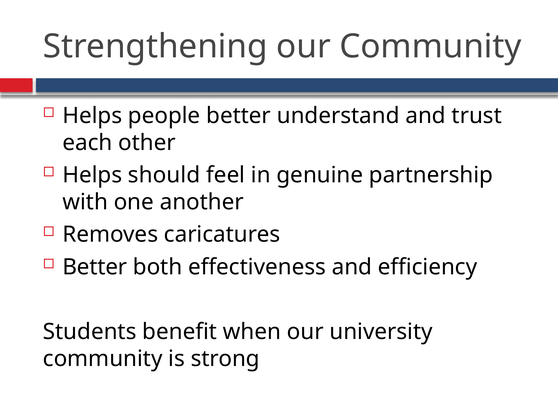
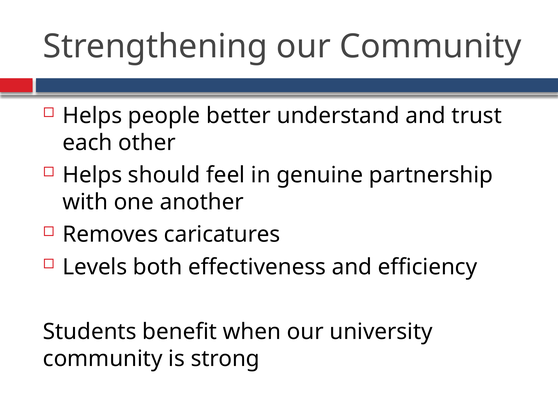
Better: Better -> Levels (95, 267)
